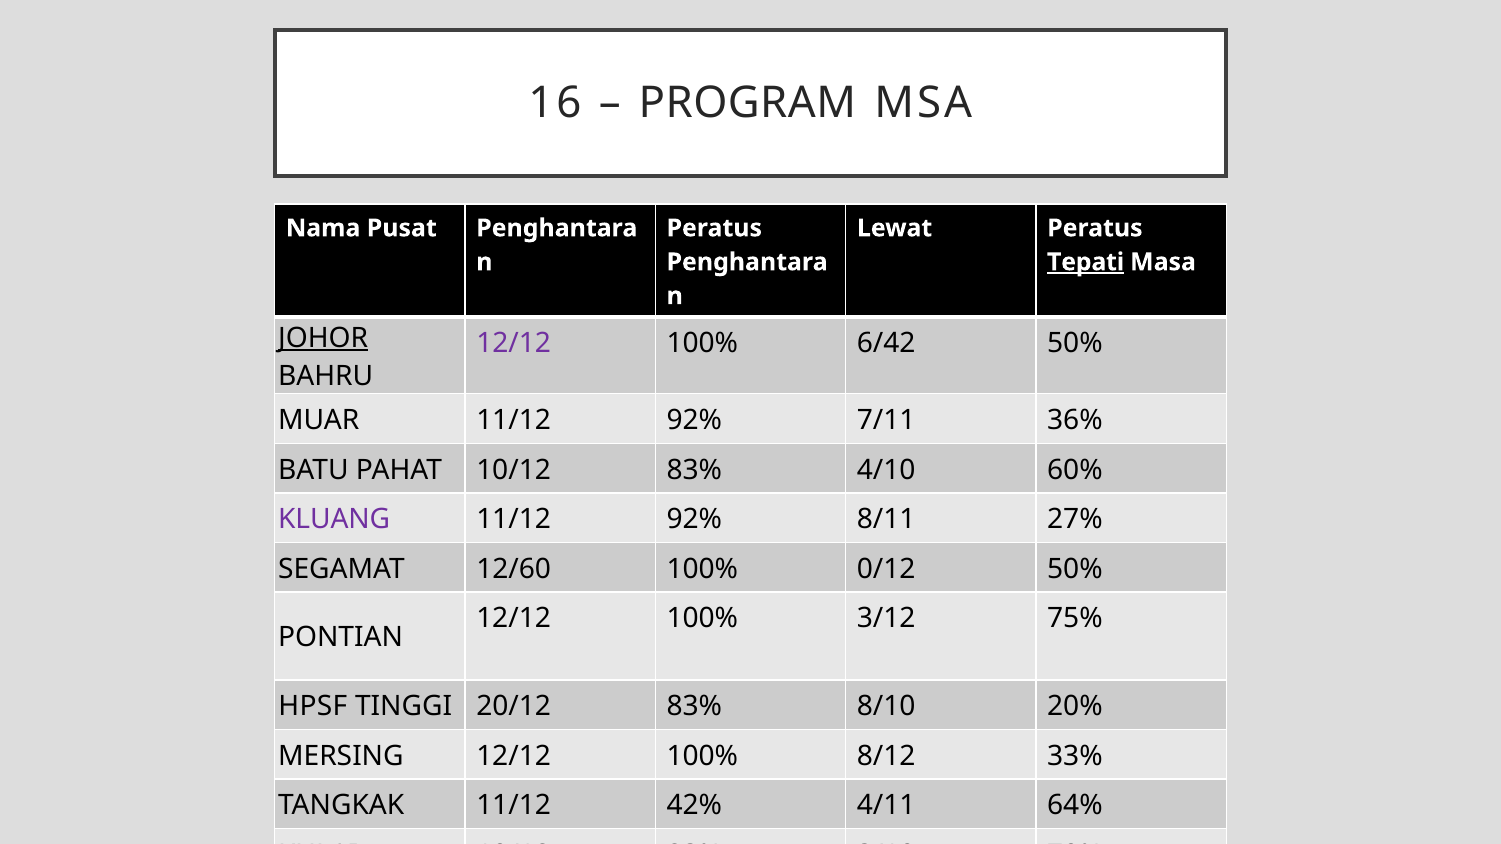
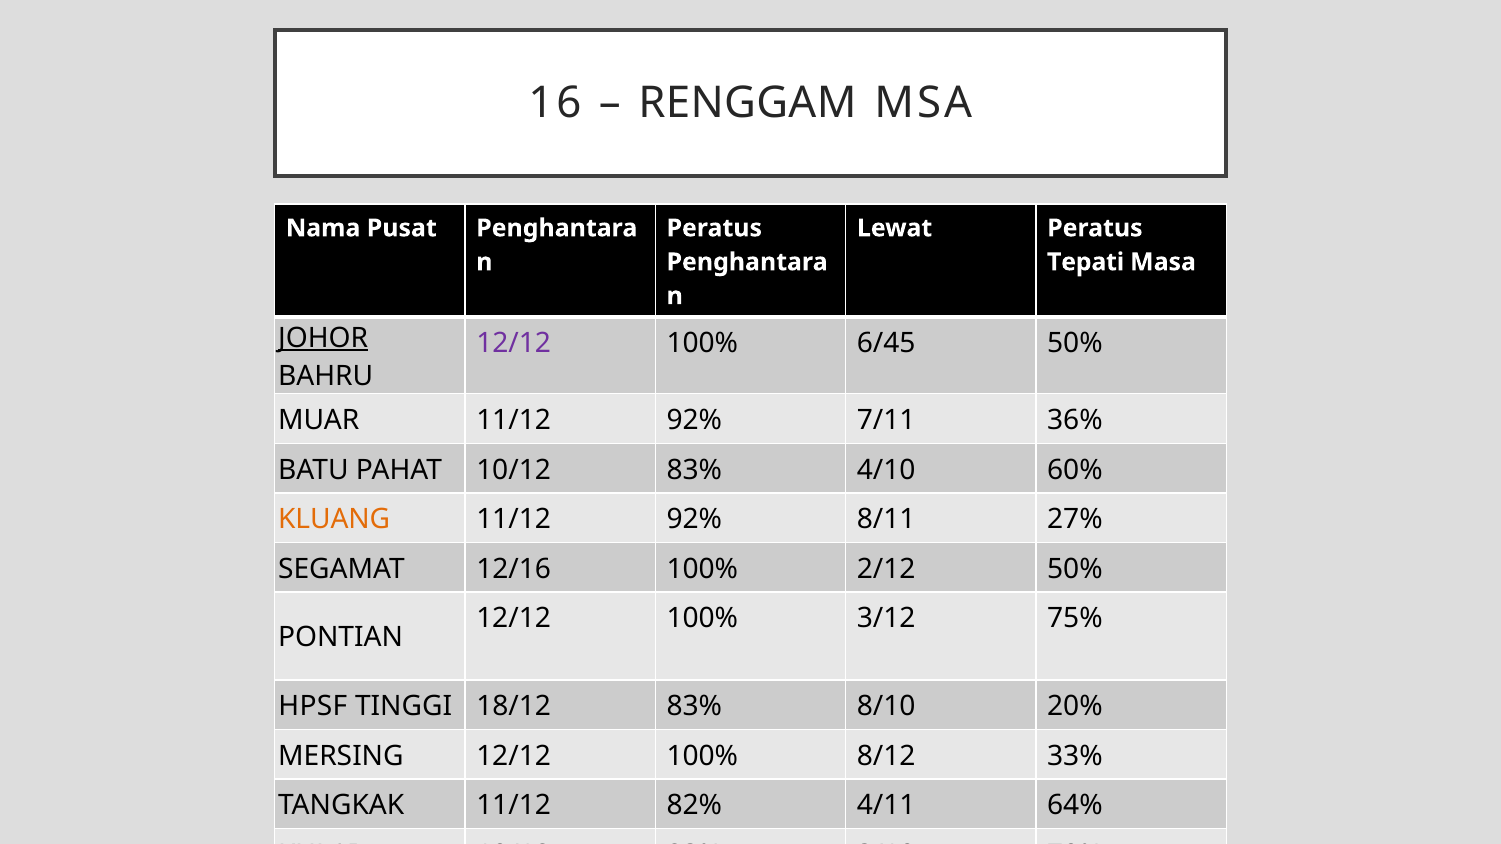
PROGRAM: PROGRAM -> RENGGAM (747, 103)
Tepati underline: present -> none (1086, 262)
6/42: 6/42 -> 6/45 (886, 344)
KLUANG colour: purple -> orange (334, 520)
12/60: 12/60 -> 12/16 (514, 569)
0/12: 0/12 -> 2/12 (886, 569)
20/12: 20/12 -> 18/12 (514, 707)
42%: 42% -> 82% (694, 806)
